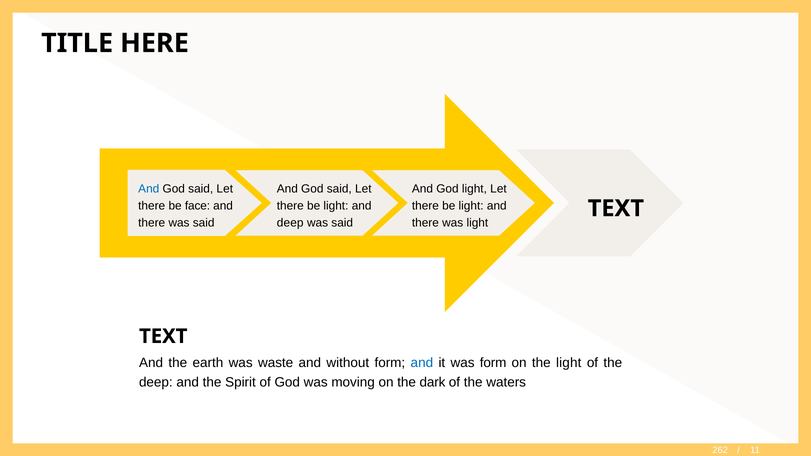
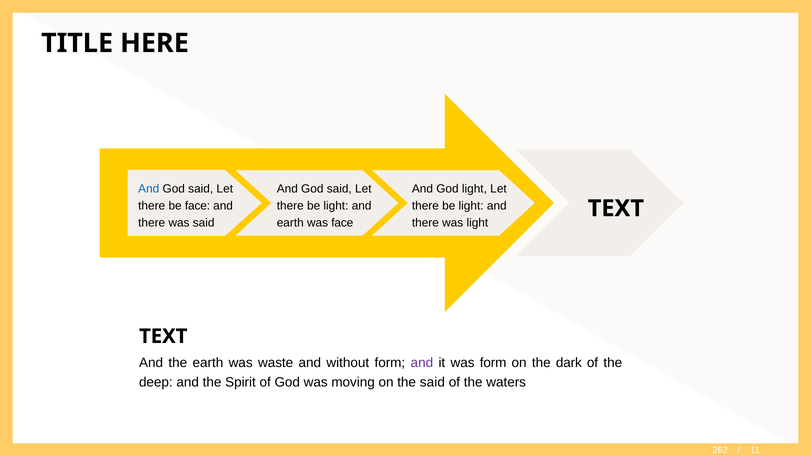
deep: deep -> earth (290, 223)
said: said -> face (342, 223)
and colour: blue -> purple (422, 363)
the light: light -> dark (569, 363)
the dark: dark -> said (432, 382)
